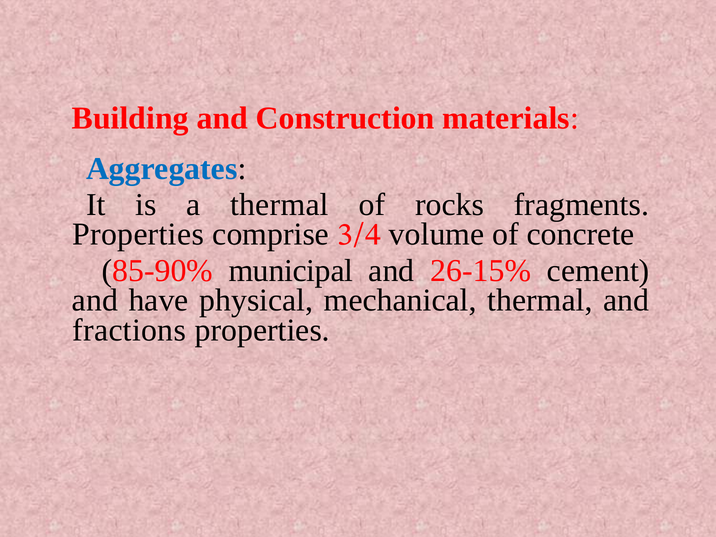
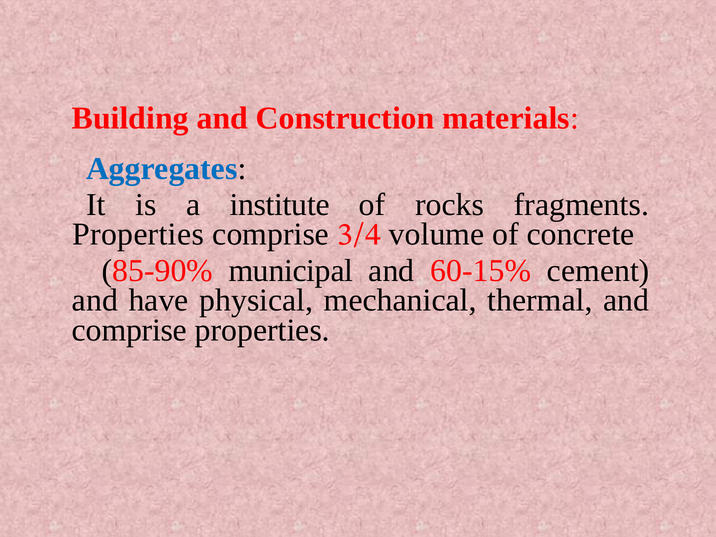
a thermal: thermal -> institute (280, 205)
26-15%: 26-15% -> 60-15% (481, 271)
fractions: fractions -> comprise (129, 330)
